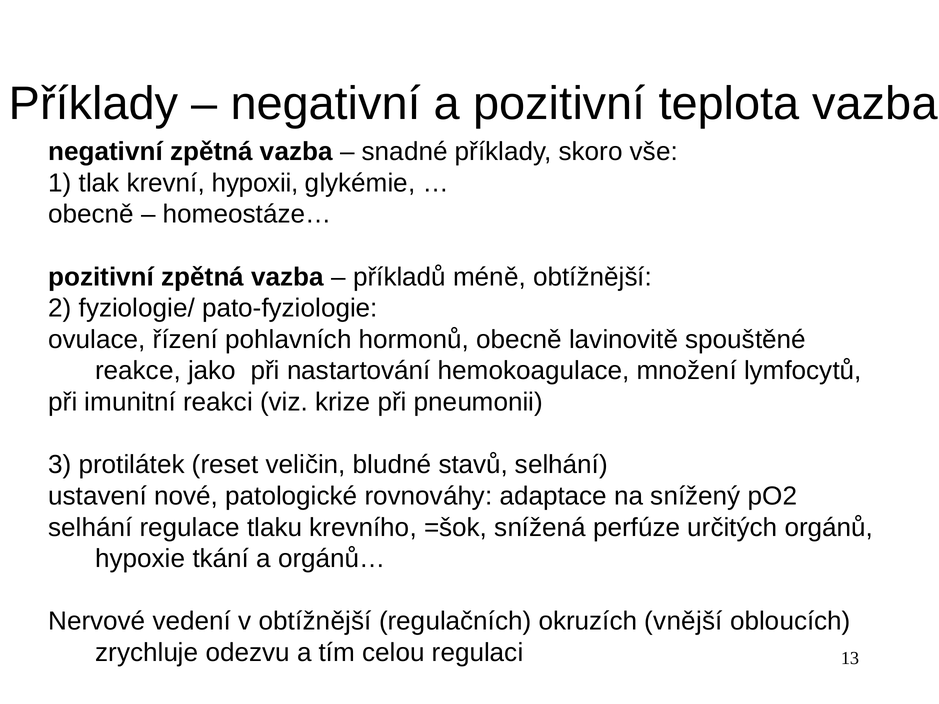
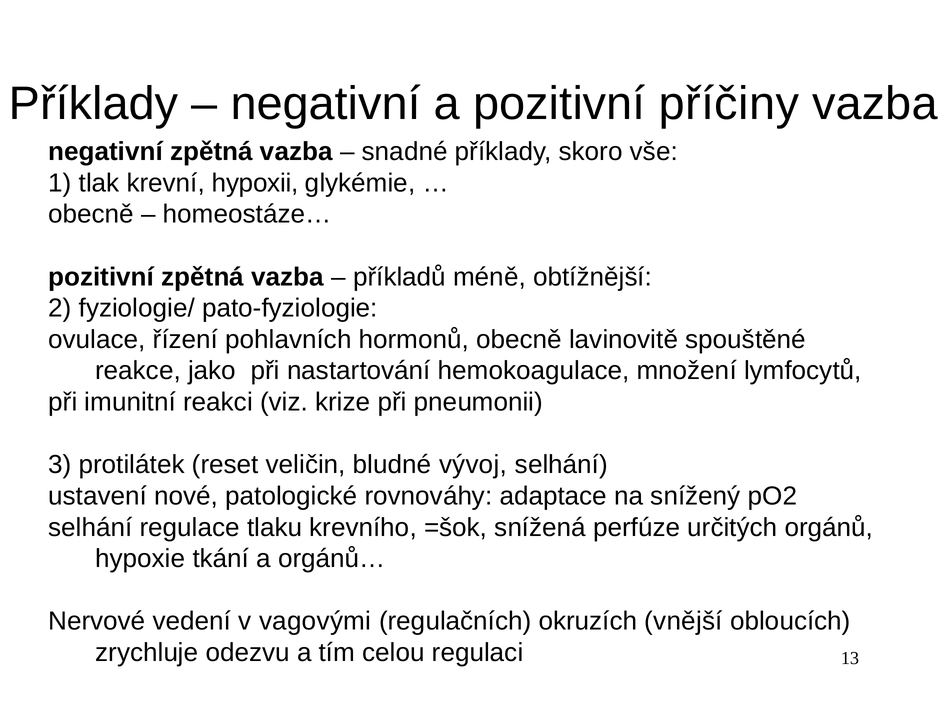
teplota: teplota -> příčiny (729, 104)
stavů: stavů -> vývoj (473, 465)
v obtížnější: obtížnější -> vagovými (315, 622)
